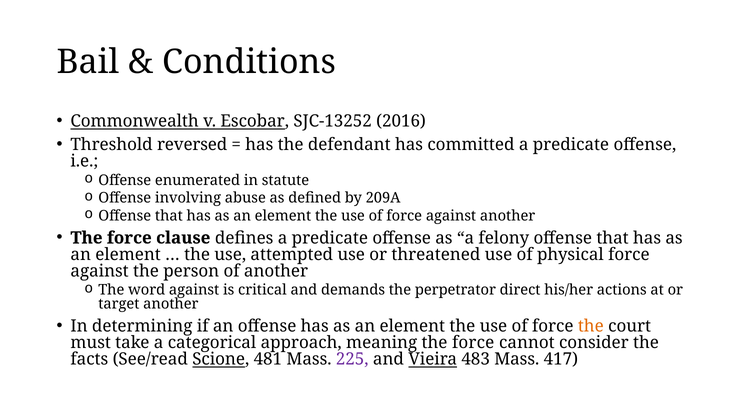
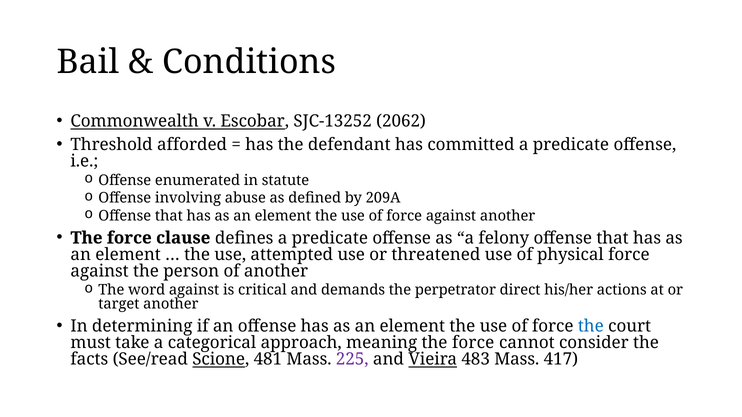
2016: 2016 -> 2062 (401, 121)
reversed: reversed -> afforded (192, 145)
the colour: orange -> blue (591, 327)
